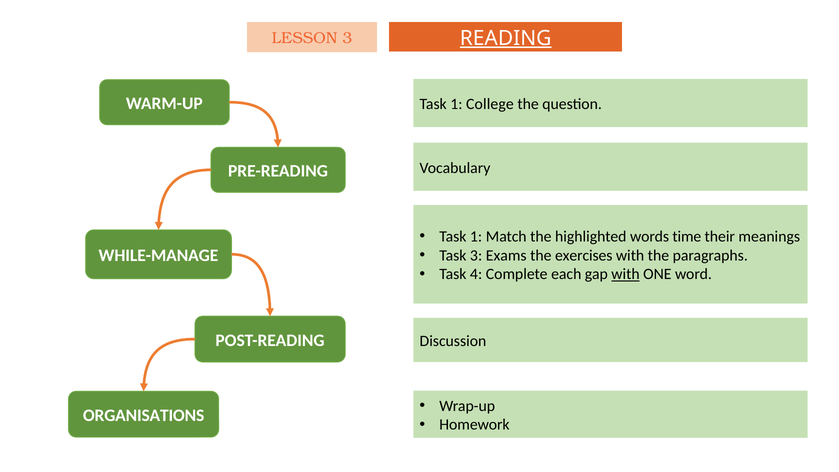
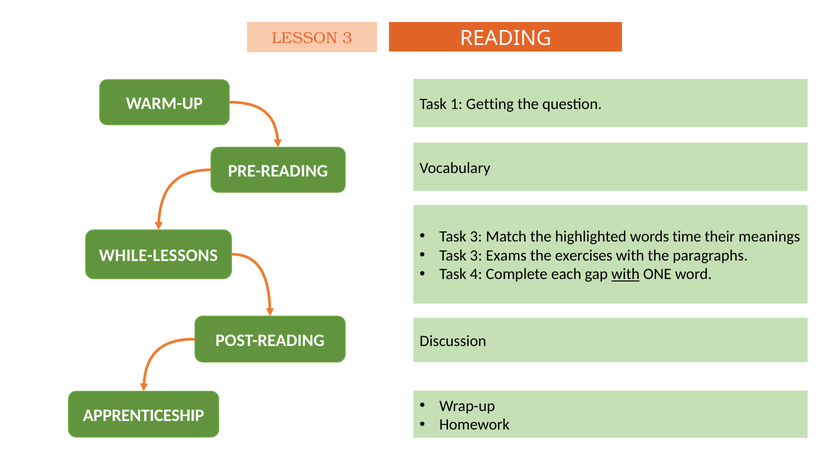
READING underline: present -> none (506, 38)
College: College -> Getting (490, 104)
1: 1 -> 3 (476, 236)
WHILE-MANAGE: WHILE-MANAGE -> WHILE-LESSONS (158, 255)
ORGANISATIONS: ORGANISATIONS -> APPRENTICESHIP (144, 415)
